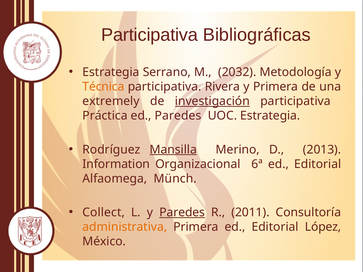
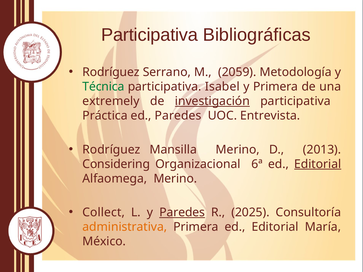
Estrategia: Estrategia -> Rodríguez (111, 72)
2032: 2032 -> 2059 (237, 72)
Técnica colour: orange -> green (103, 87)
Rivera: Rivera -> Isabel (222, 87)
UOC Estrategia: Estrategia -> Entrevista (270, 116)
Mansilla underline: present -> none (173, 150)
Information: Information -> Considering (116, 164)
Editorial underline: none -> present (318, 164)
Alfaomega Münch: Münch -> Merino (175, 179)
2011: 2011 -> 2025 (250, 213)
López: López -> María (323, 227)
